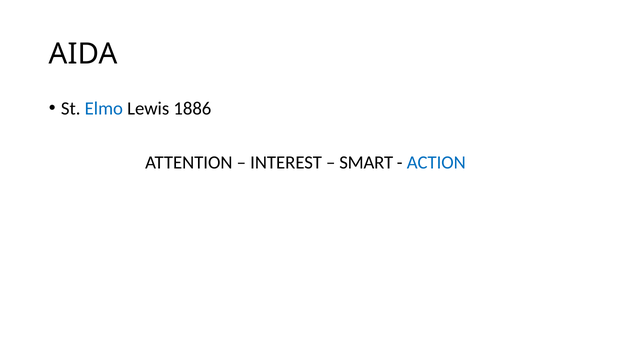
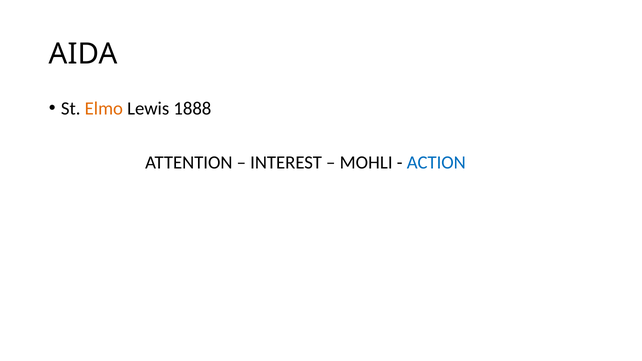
Elmo colour: blue -> orange (104, 109)
1886: 1886 -> 1888 (192, 109)
SMART: SMART -> MOHLI (366, 162)
